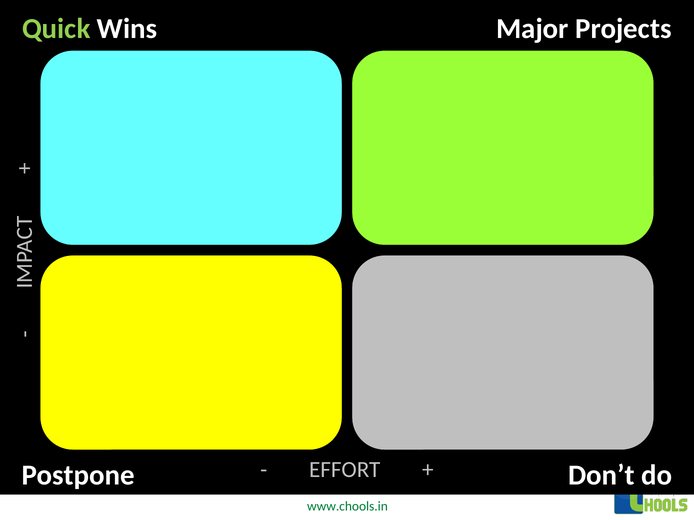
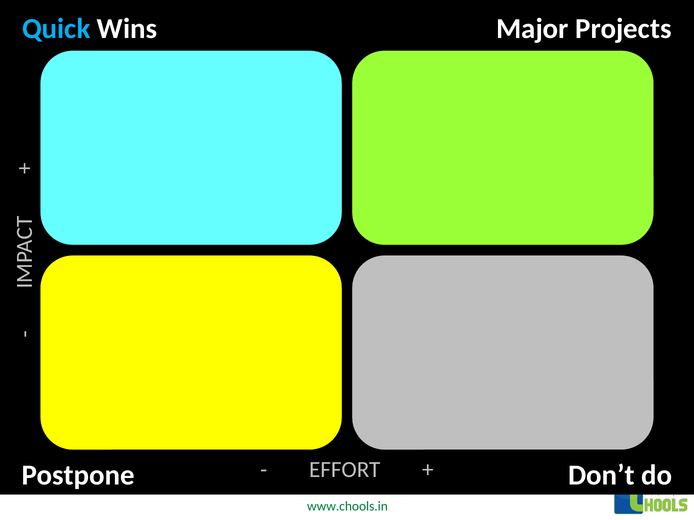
Quick colour: light green -> light blue (56, 29)
